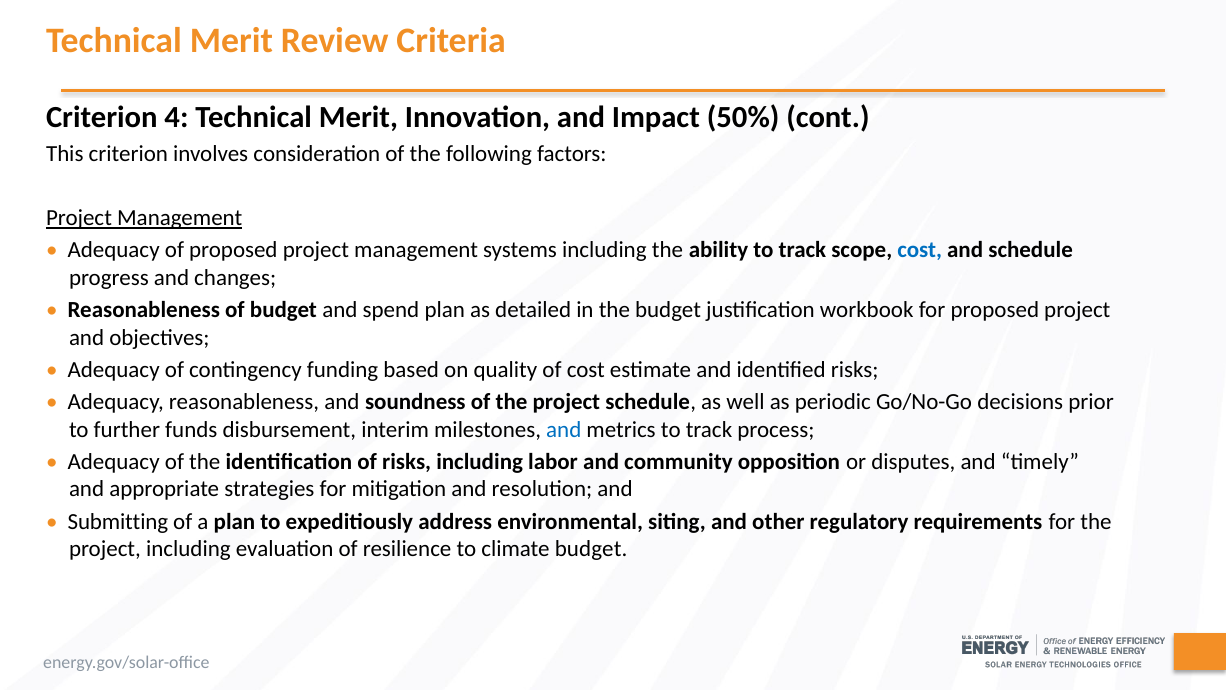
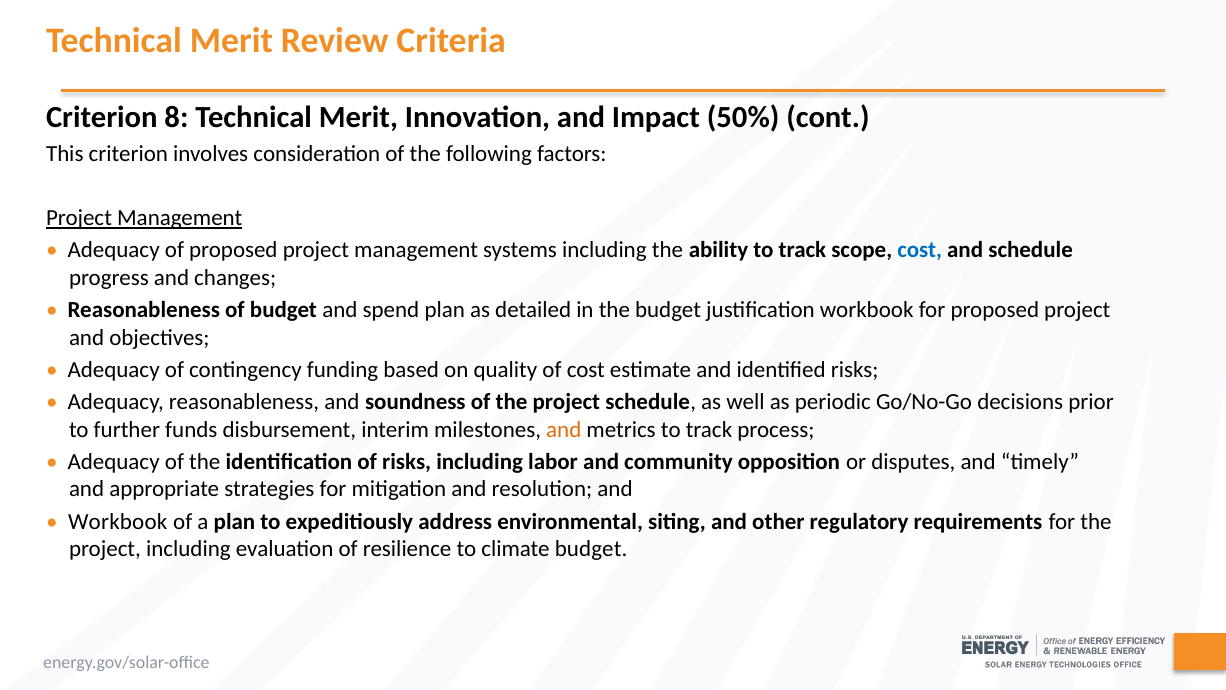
4: 4 -> 8 (176, 117)
and colour: blue -> orange (564, 429)
Submitting: Submitting -> Workbook (118, 521)
